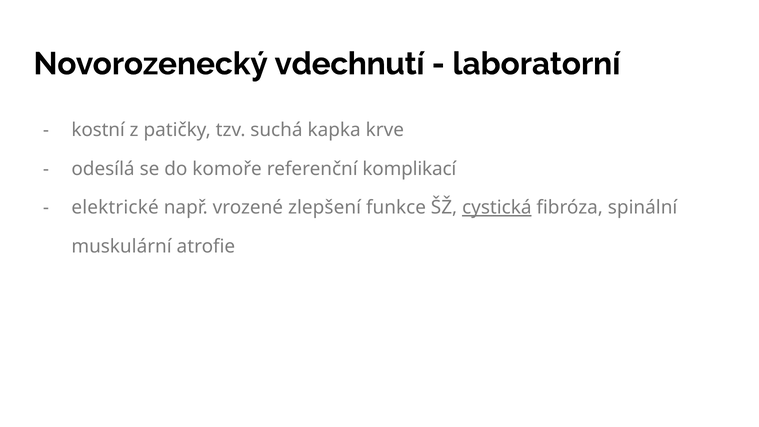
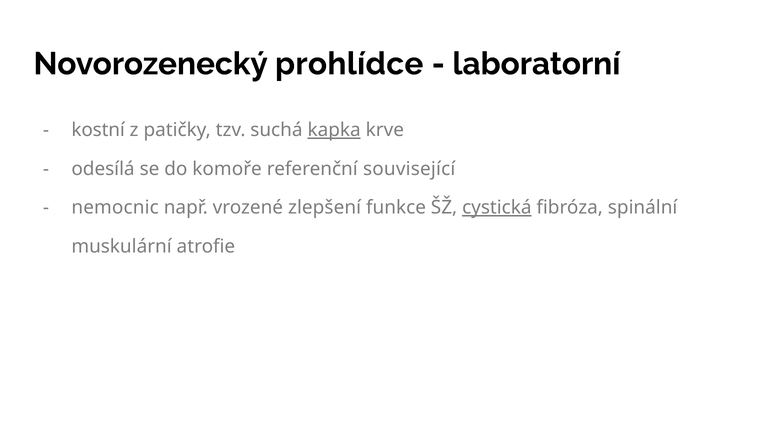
vdechnutí: vdechnutí -> prohlídce (349, 64)
kapka underline: none -> present (334, 130)
komplikací: komplikací -> související (409, 169)
elektrické: elektrické -> nemocnic (115, 208)
